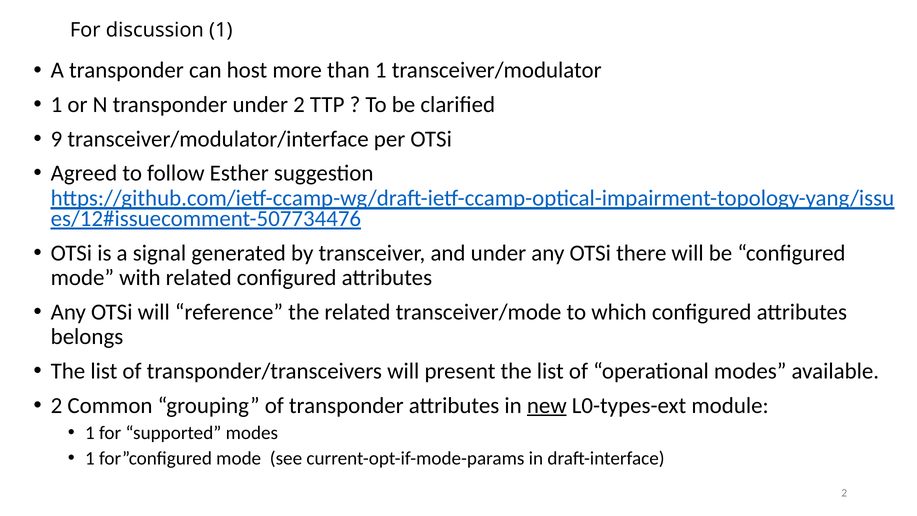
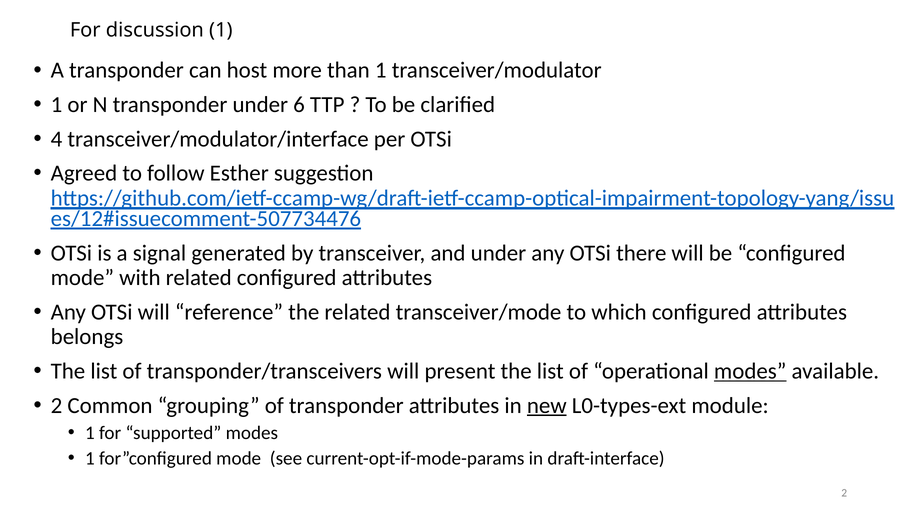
under 2: 2 -> 6 (299, 105)
9: 9 -> 4 (57, 139)
modes underline: none -> present (750, 371)
